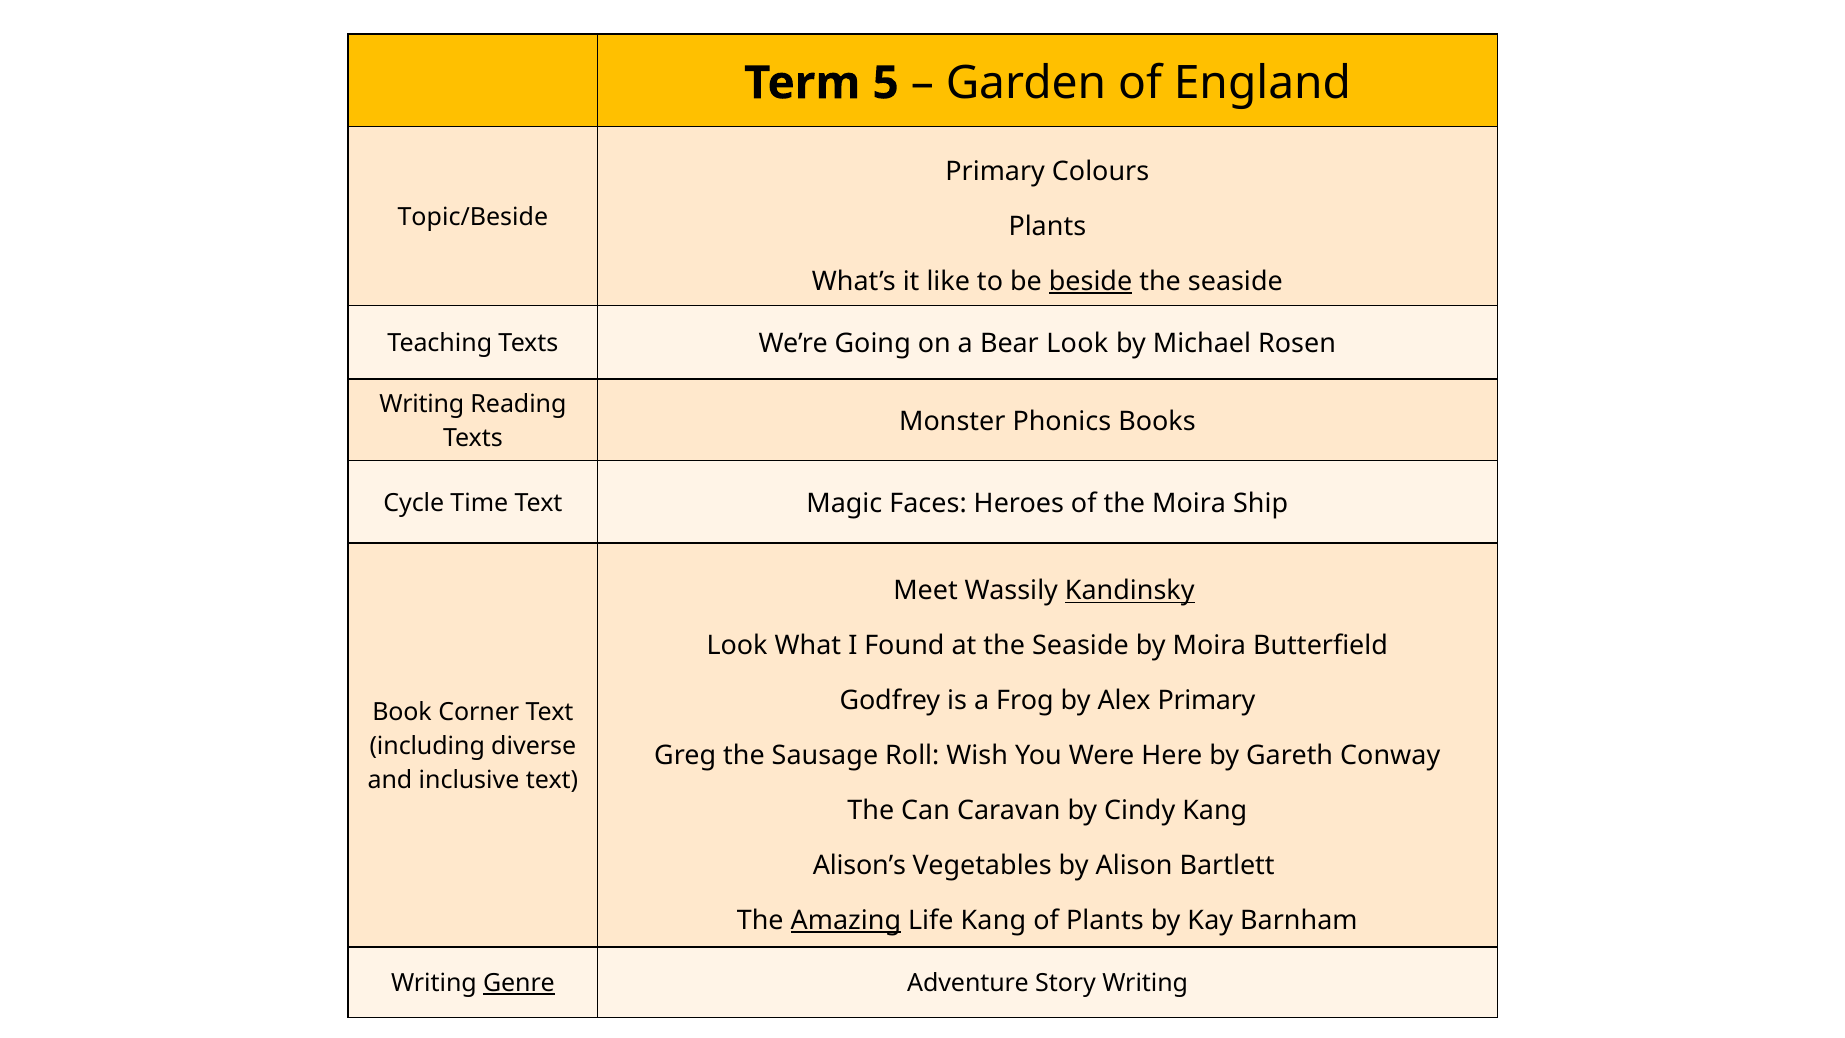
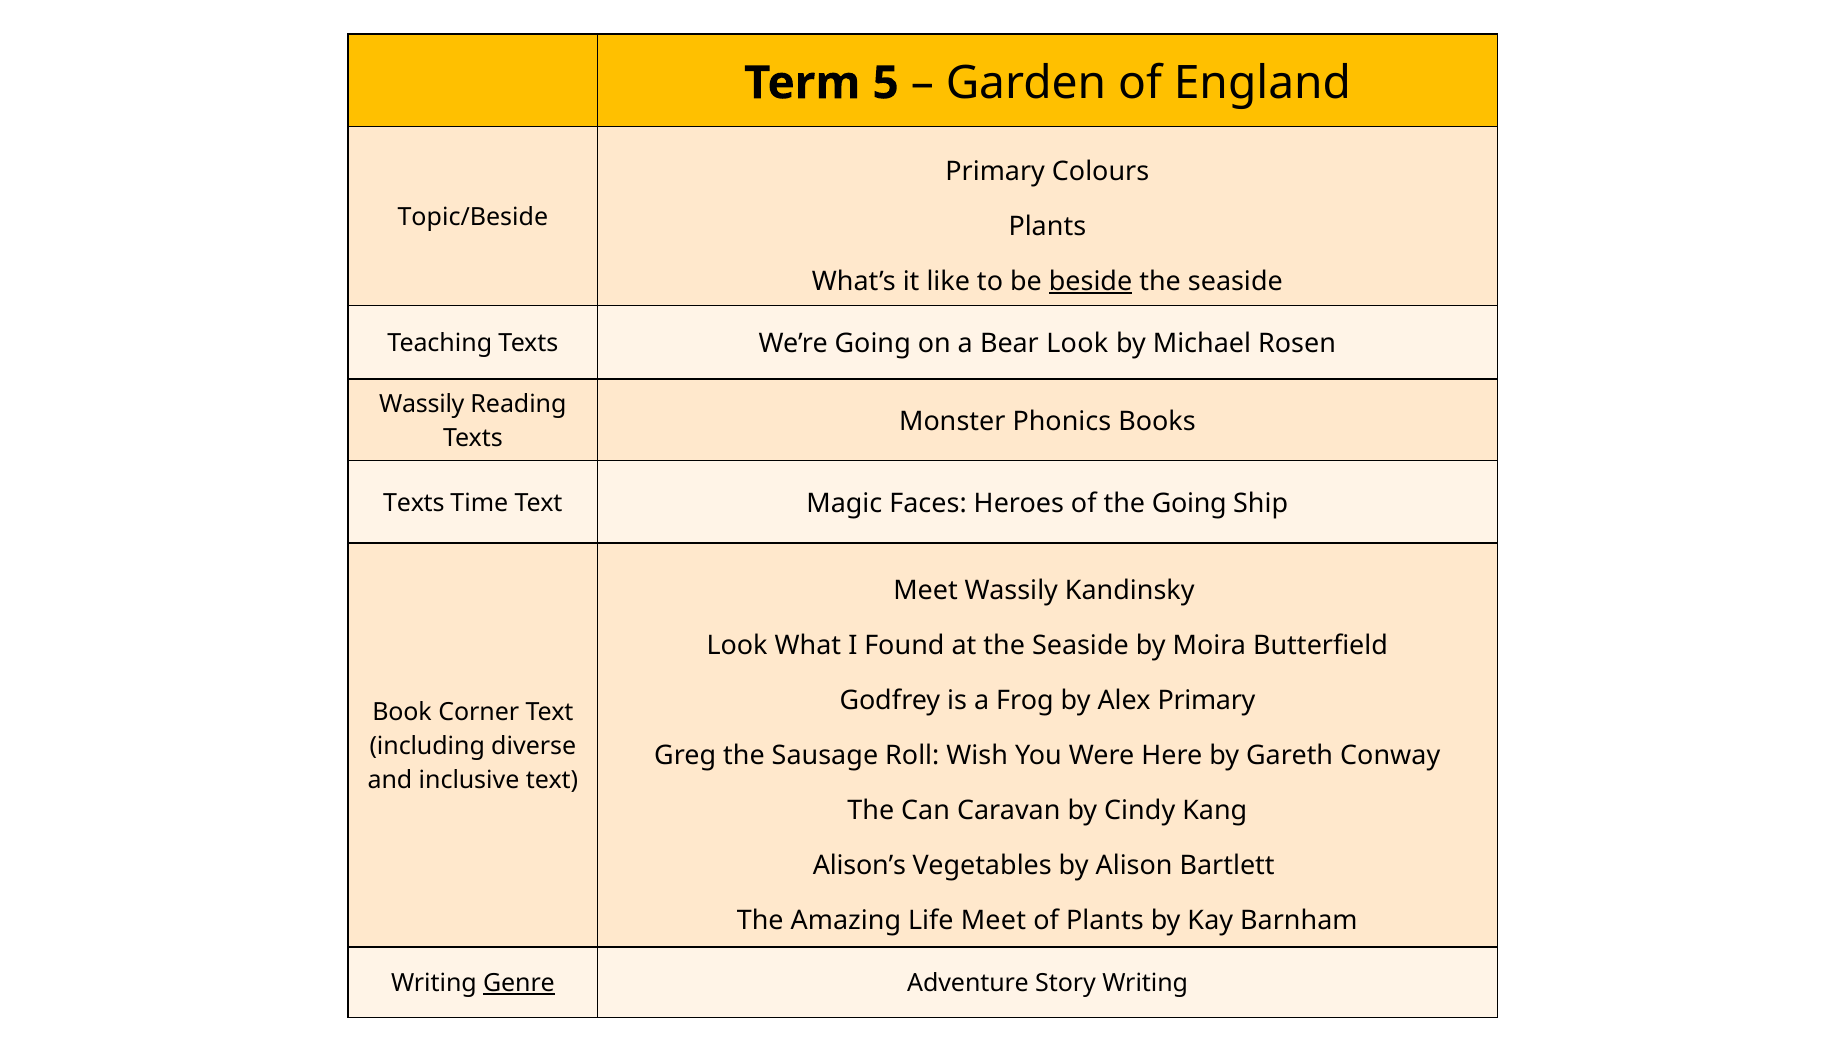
Writing: Writing -> Wassily (422, 404)
Cycle: Cycle -> Texts (414, 503)
the Moira: Moira -> Going (1189, 503)
Kandinsky underline: present -> none (1130, 591)
Amazing underline: present -> none (846, 920)
Life Kang: Kang -> Meet (993, 920)
